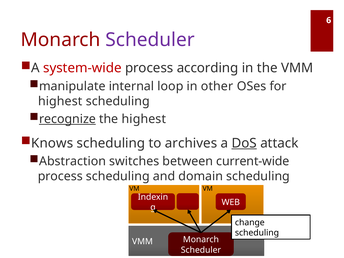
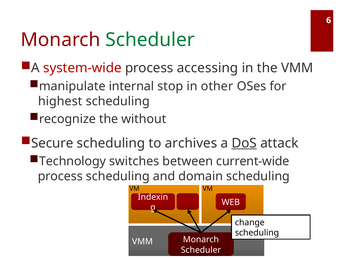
Scheduler colour: purple -> green (150, 40)
according: according -> accessing (207, 68)
loop: loop -> stop (170, 86)
recognize underline: present -> none (67, 119)
the highest: highest -> without (144, 119)
Knows: Knows -> Secure (52, 143)
Abstraction: Abstraction -> Technology (73, 161)
